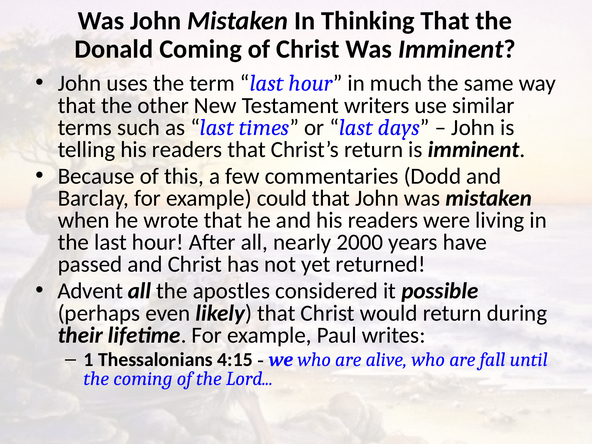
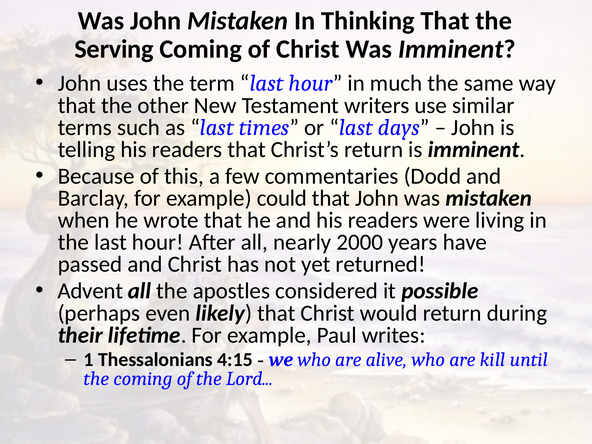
Donald: Donald -> Serving (114, 49)
fall: fall -> kill (493, 360)
